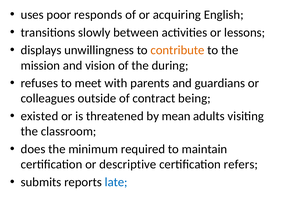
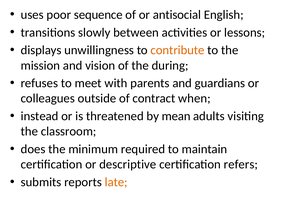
responds: responds -> sequence (98, 15)
acquiring: acquiring -> antisocial (177, 15)
being: being -> when (194, 99)
existed: existed -> instead (40, 116)
late colour: blue -> orange (116, 183)
